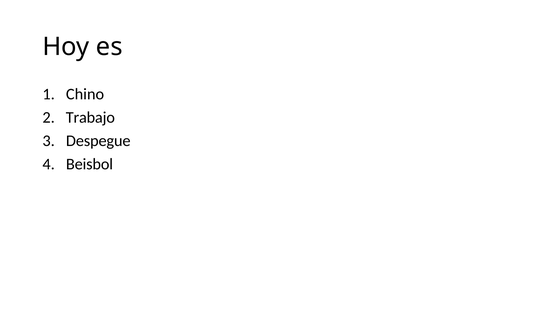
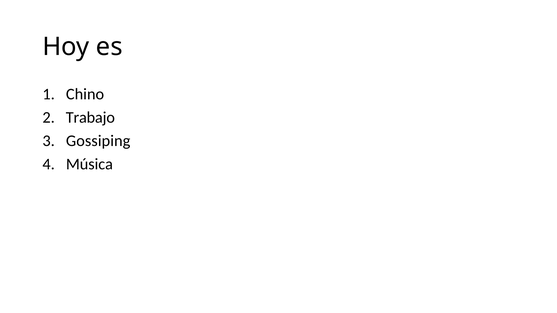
Despegue: Despegue -> Gossiping (98, 141)
Beisbol: Beisbol -> Música (89, 164)
